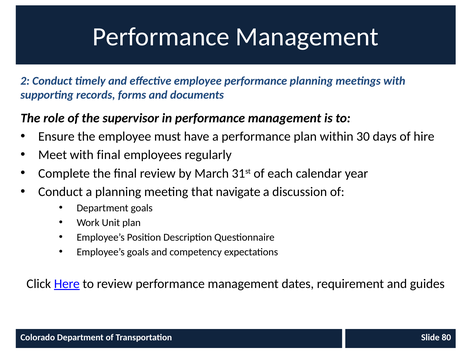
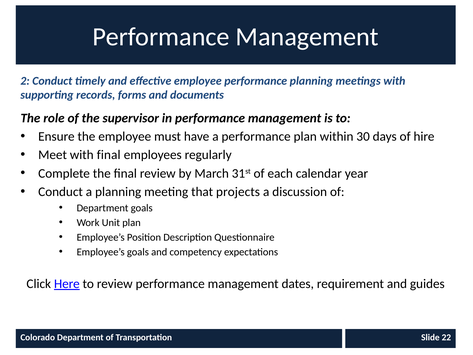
navigate: navigate -> projects (238, 192)
80: 80 -> 22 (446, 337)
